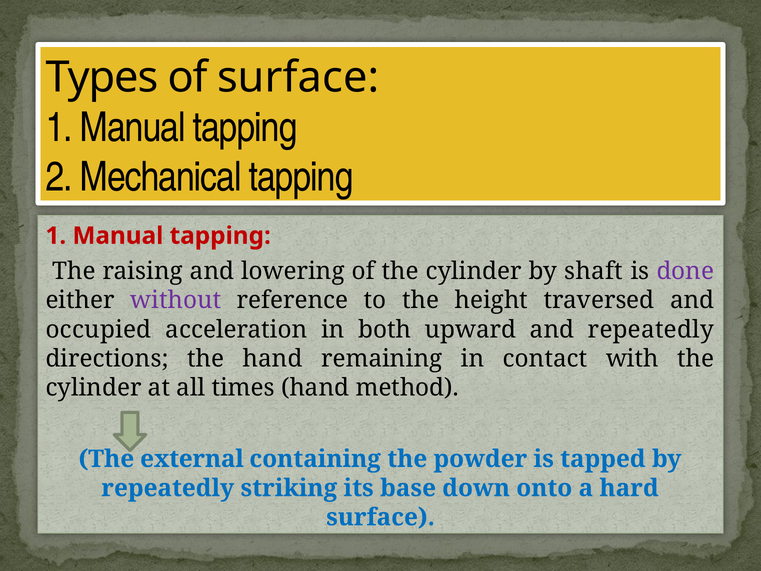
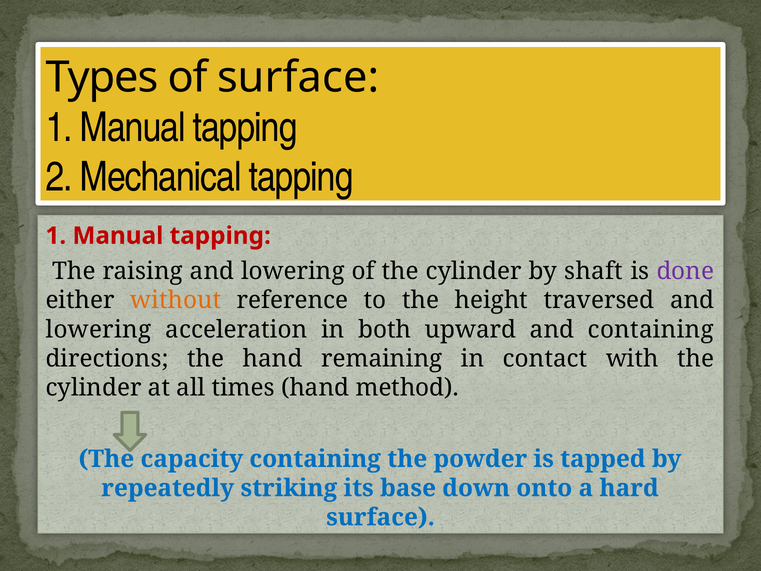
without colour: purple -> orange (176, 300)
occupied: occupied -> lowering (99, 329)
and repeatedly: repeatedly -> containing (651, 329)
external: external -> capacity (192, 459)
